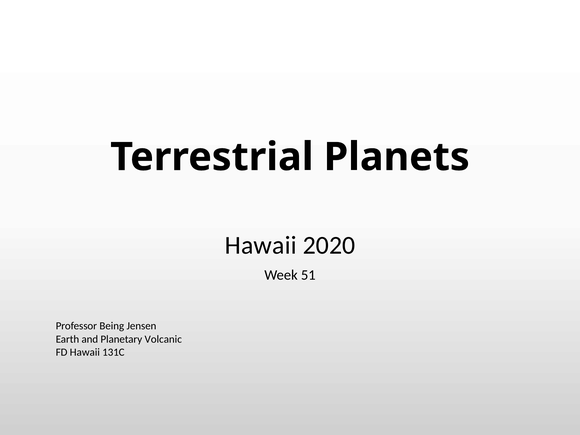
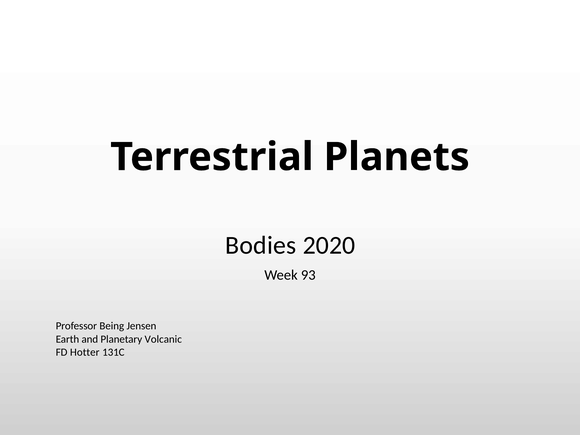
Hawaii: Hawaii -> Bodies (261, 245)
51: 51 -> 93 (308, 275)
FD Hawaii: Hawaii -> Hotter (85, 352)
